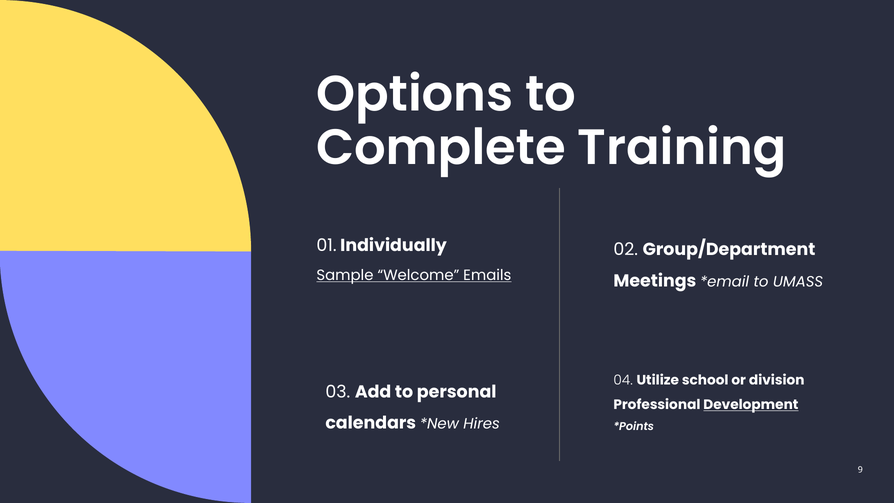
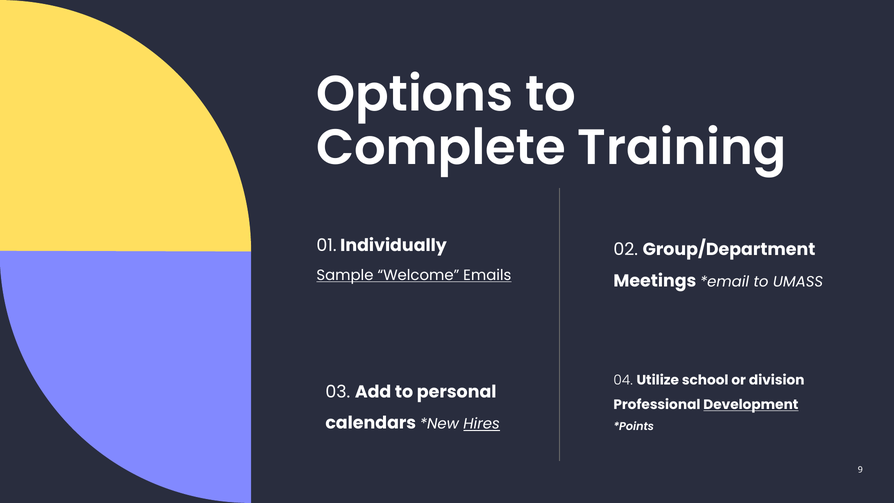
Hires underline: none -> present (482, 424)
